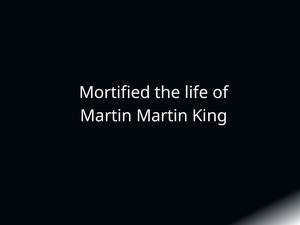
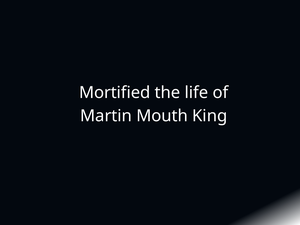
Martin Martin: Martin -> Mouth (162, 116)
